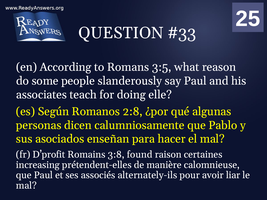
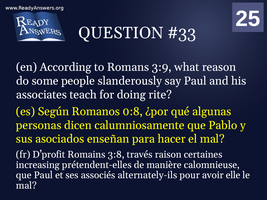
3:5: 3:5 -> 3:9 (162, 67)
elle: elle -> rite (160, 95)
2:8: 2:8 -> 0:8 (133, 112)
found: found -> través (140, 155)
liar: liar -> elle (233, 175)
